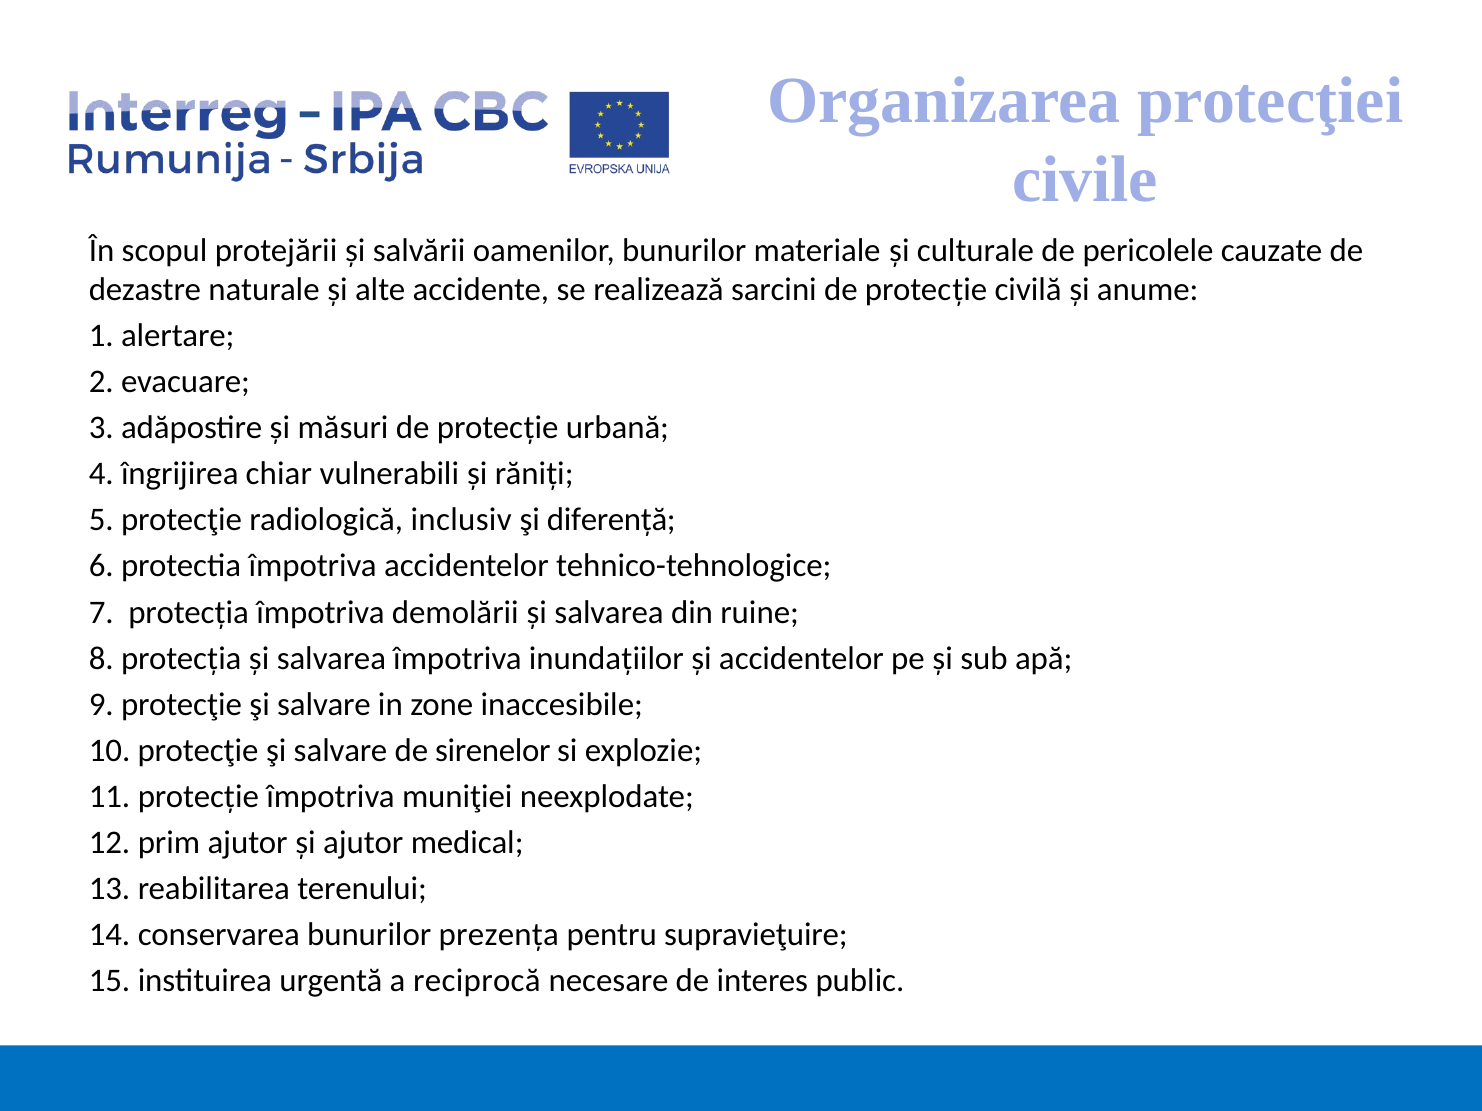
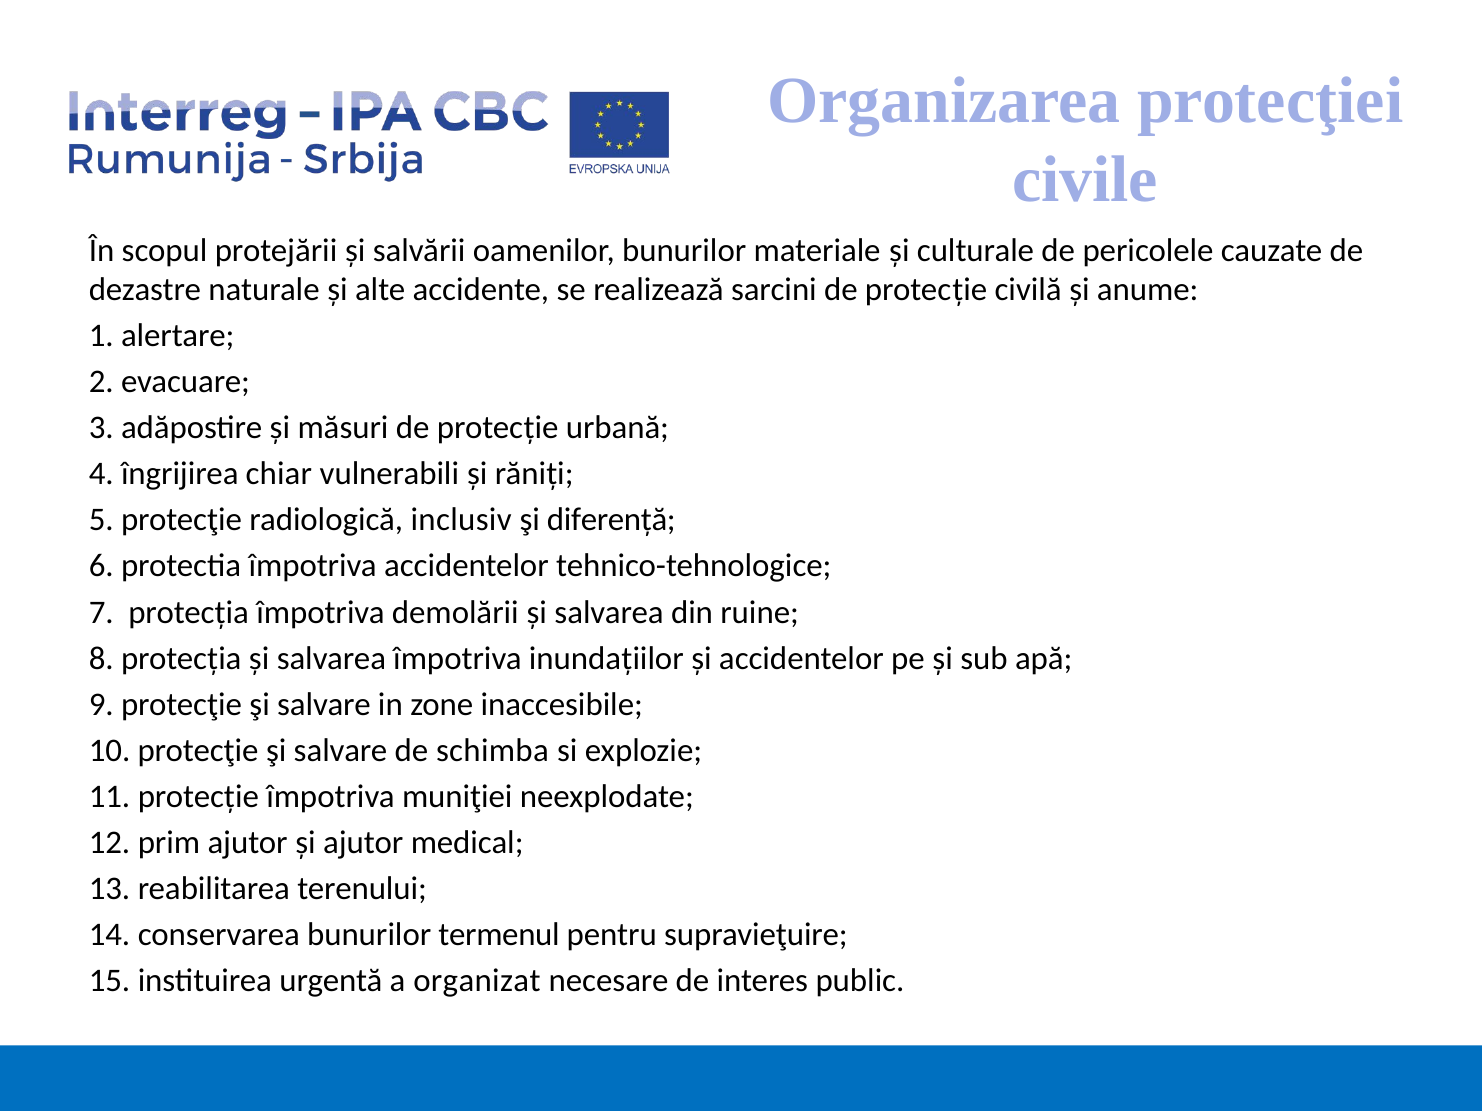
sirenelor: sirenelor -> schimba (492, 751)
prezenţa: prezenţa -> termenul (499, 935)
reciprocă: reciprocă -> organizat (477, 981)
